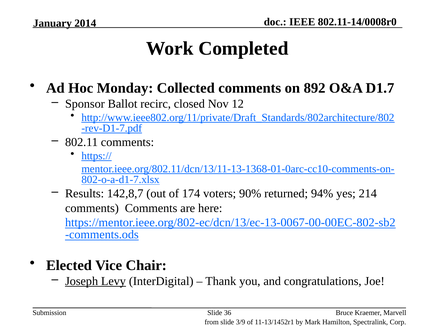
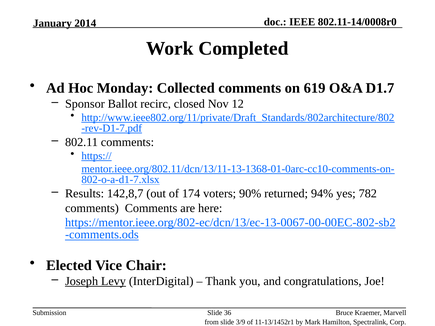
892: 892 -> 619 (315, 88)
214: 214 -> 782 (368, 194)
